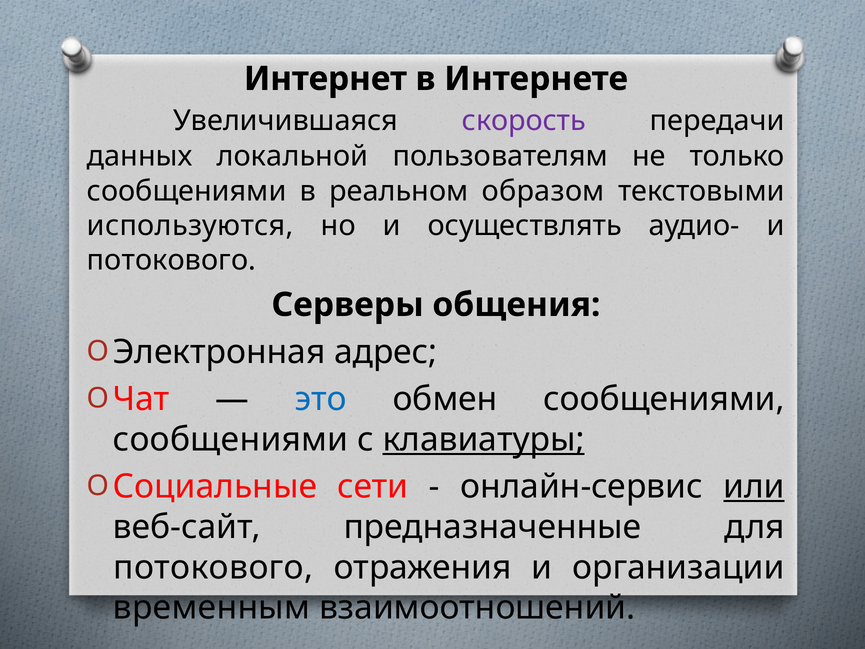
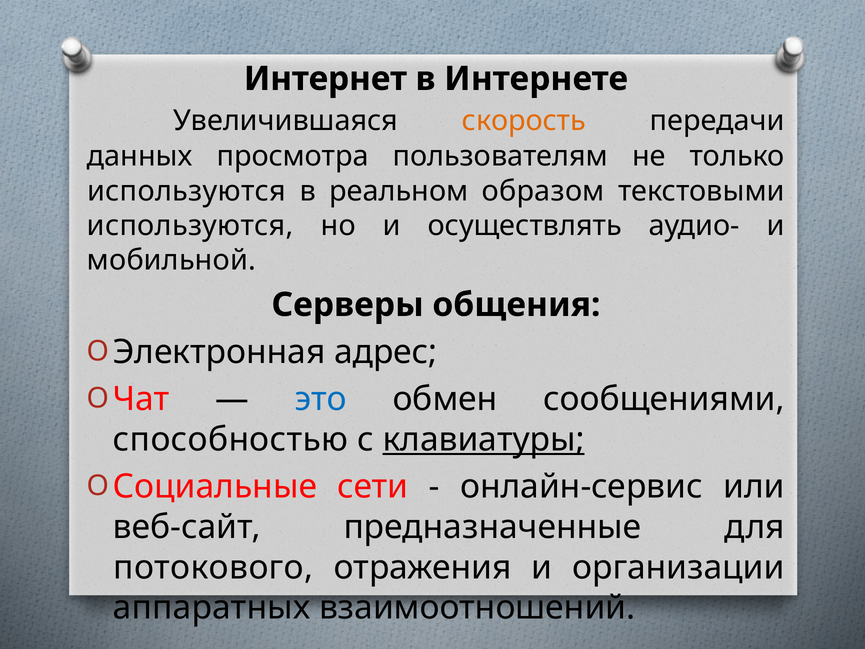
скорость colour: purple -> orange (524, 121)
локальной: локальной -> просмотра (293, 156)
сообщениями: сообщениями -> используются (187, 191)
потокового: потокового -> мобильной (171, 260)
сообщениями: сообщениями -> способностью (231, 439)
или underline: present -> none (754, 486)
временным: временным -> аппаратных (212, 608)
